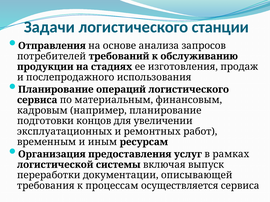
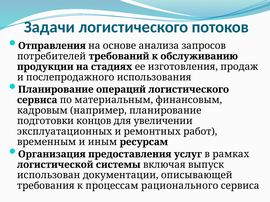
станции: станции -> потоков (220, 27)
переработки: переработки -> использован (49, 176)
осуществляется: осуществляется -> рационального (180, 186)
